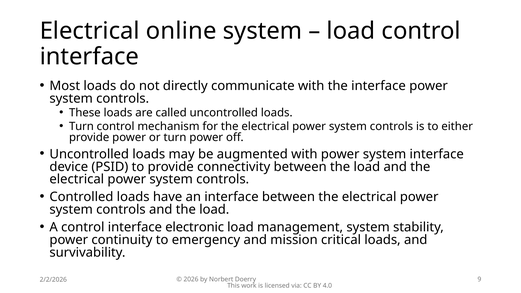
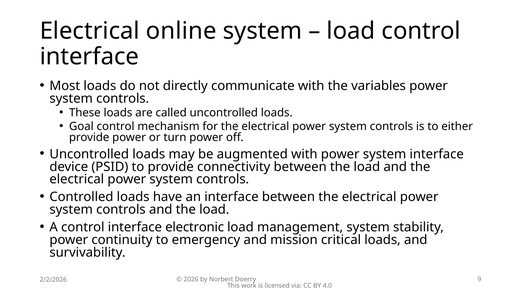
the interface: interface -> variables (379, 86)
Turn: Turn -> Goal (81, 126)
